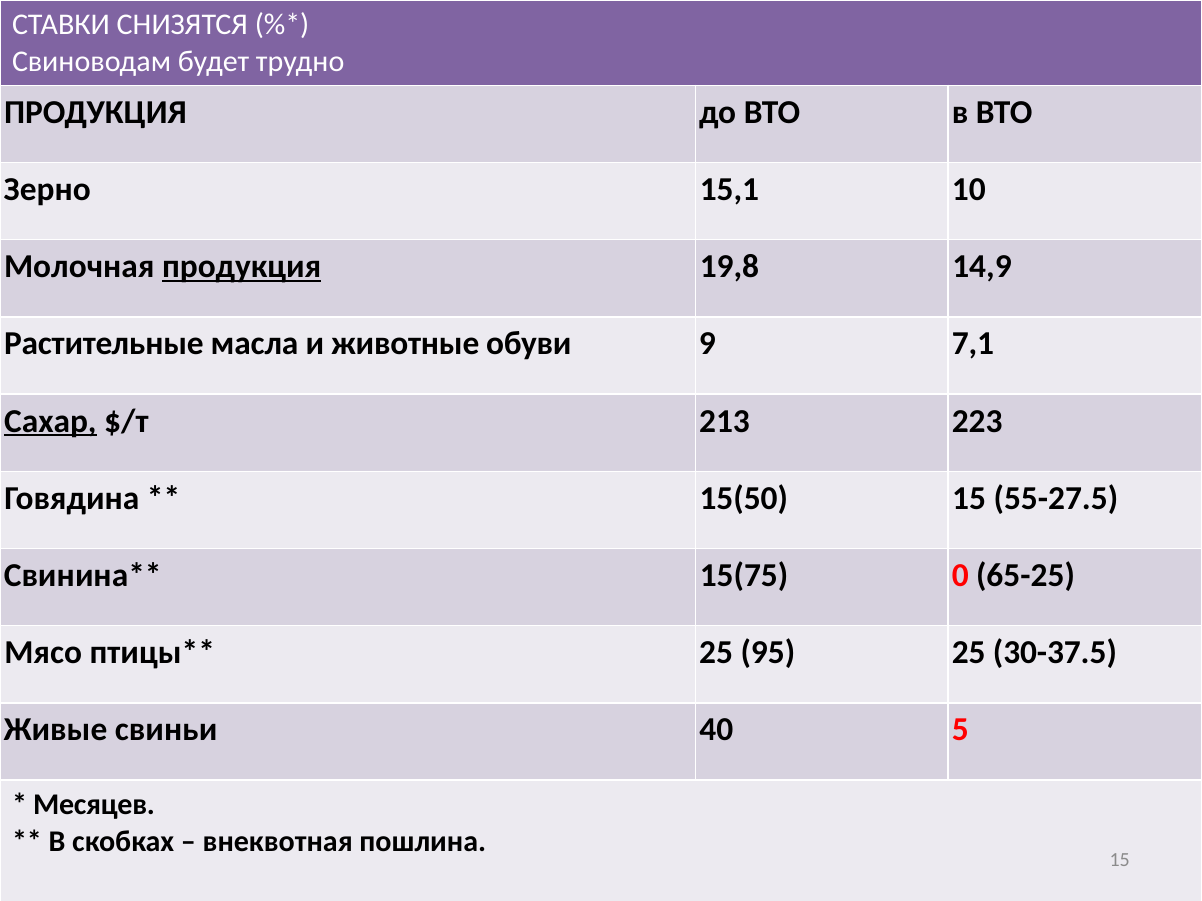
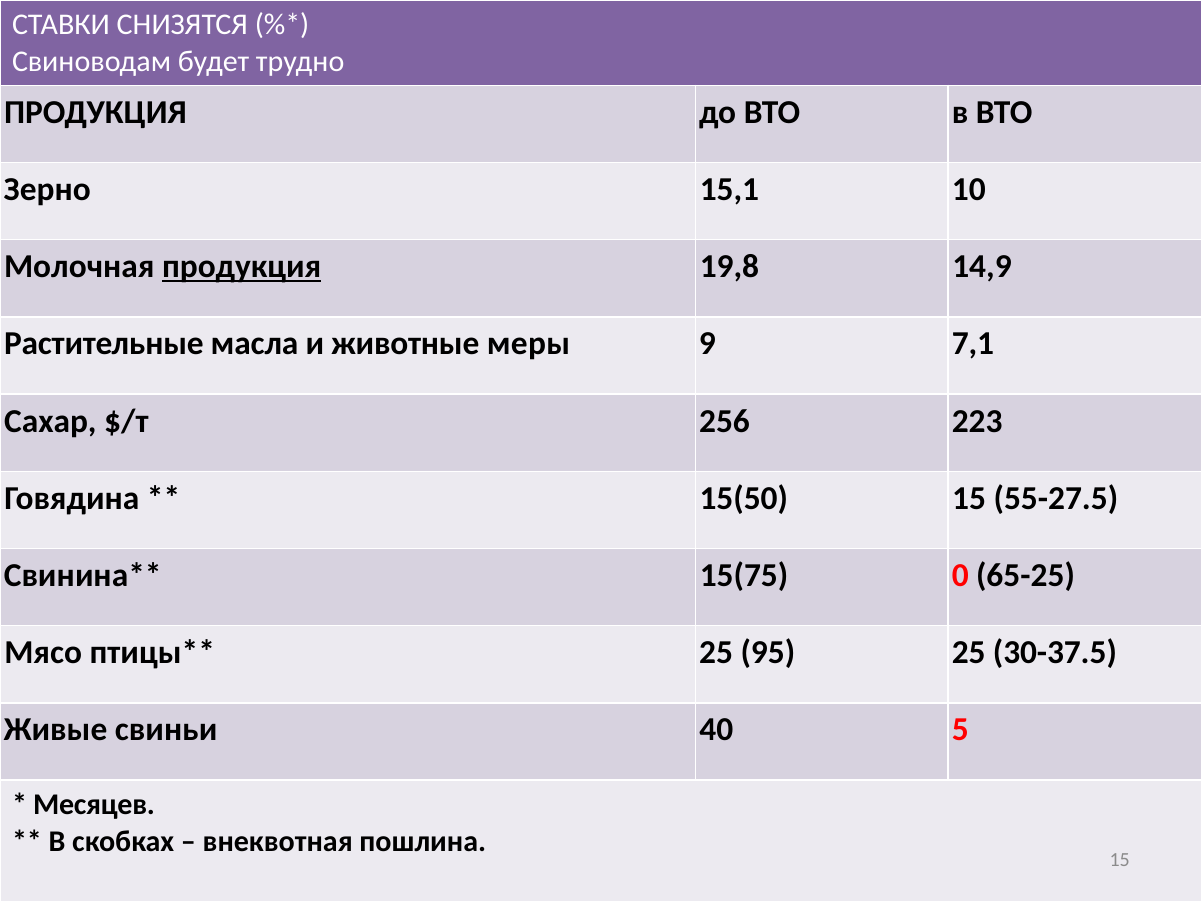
обуви: обуви -> меры (528, 344)
Сахар underline: present -> none (50, 421)
213: 213 -> 256 (725, 421)
